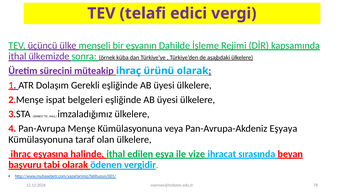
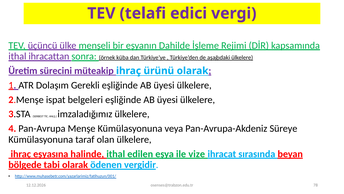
ülkemizde: ülkemizde -> ihracattan (49, 56)
Eşyaya: Eşyaya -> Süreye (283, 128)
başvuru: başvuru -> bölgede (25, 164)
